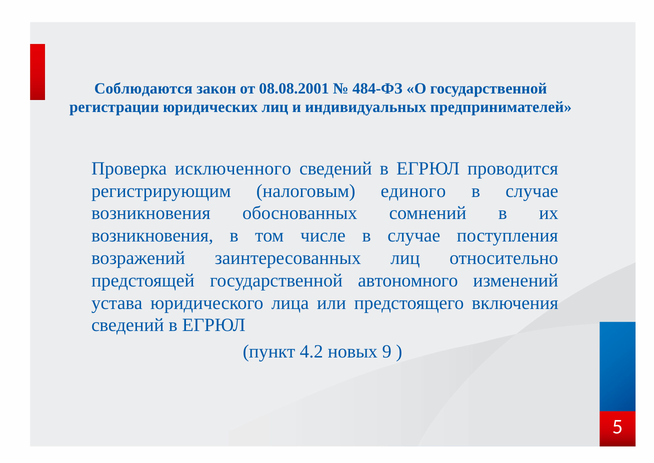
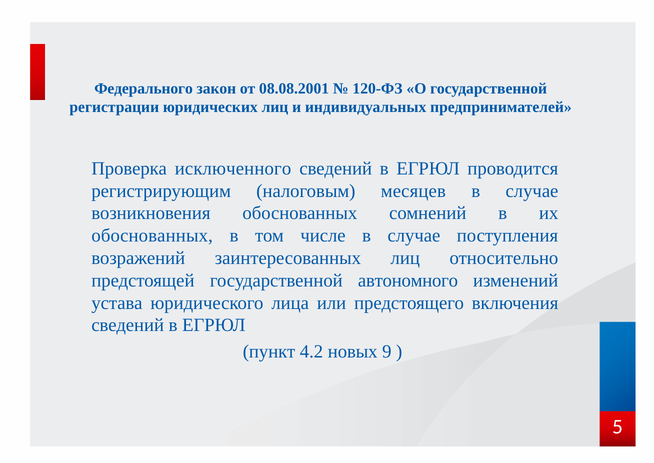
Соблюдаются: Соблюдаются -> Федерального (144, 89)
484-ФЗ: 484-ФЗ -> 120-ФЗ (378, 89)
единого: единого -> месяцев (413, 191)
возникновения: возникновения -> обоснованных (152, 235)
